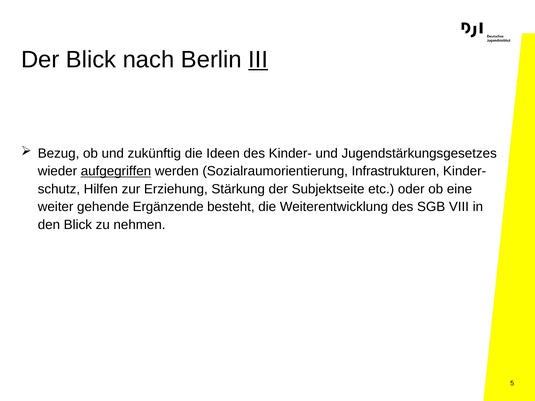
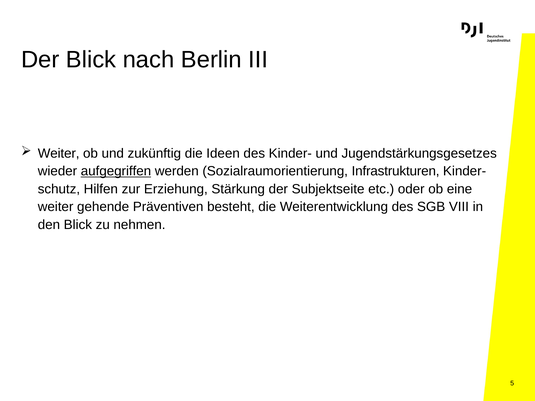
III underline: present -> none (258, 60)
Bezug: Bezug -> Weiter (59, 154)
Ergänzende: Ergänzende -> Präventiven (168, 207)
